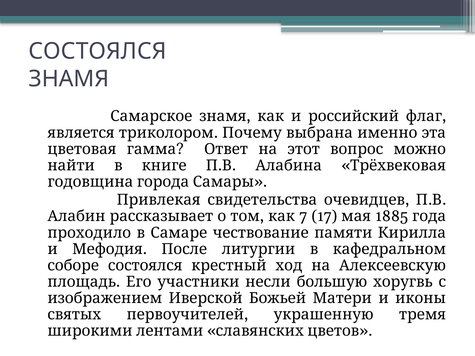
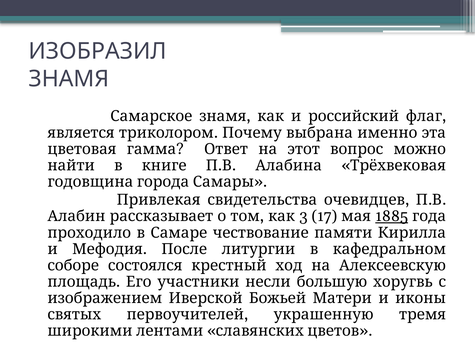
СОСТОЯЛСЯ: СОСТОЯЛСЯ -> ИЗОБРАЗИЛ (98, 51)
7: 7 -> 3 (303, 216)
1885 underline: none -> present (392, 216)
